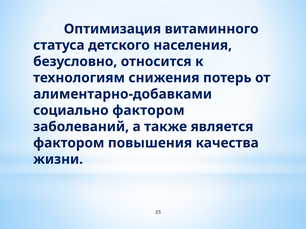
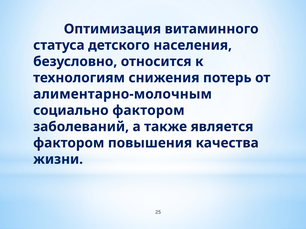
алиментарно-добавками: алиментарно-добавками -> алиментарно-молочным (123, 94)
